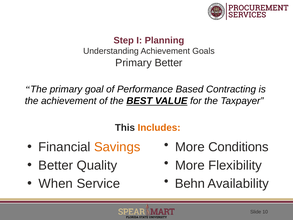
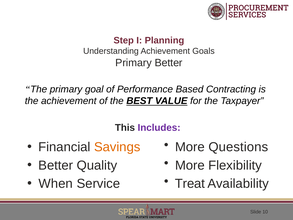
Includes colour: orange -> purple (159, 128)
Conditions: Conditions -> Questions (238, 147)
Behn: Behn -> Treat (190, 183)
